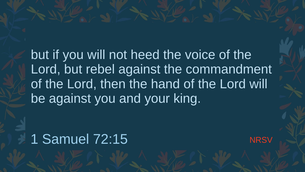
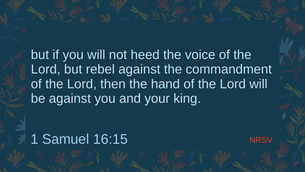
72:15: 72:15 -> 16:15 (111, 139)
